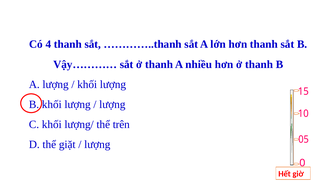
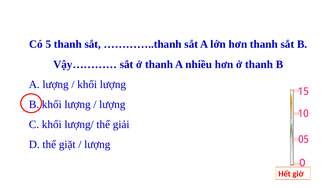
4: 4 -> 5 (48, 44)
trên: trên -> giải (121, 124)
